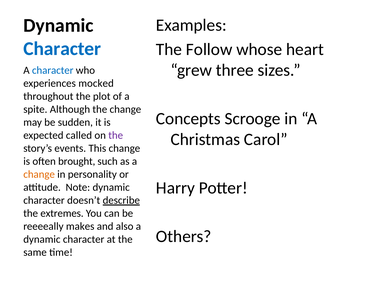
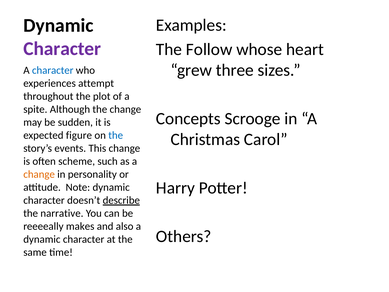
Character colour: blue -> purple (62, 49)
mocked: mocked -> attempt (96, 83)
called: called -> figure (79, 135)
the colour: purple -> blue (116, 135)
brought: brought -> scheme (77, 161)
extremes: extremes -> narrative (62, 213)
